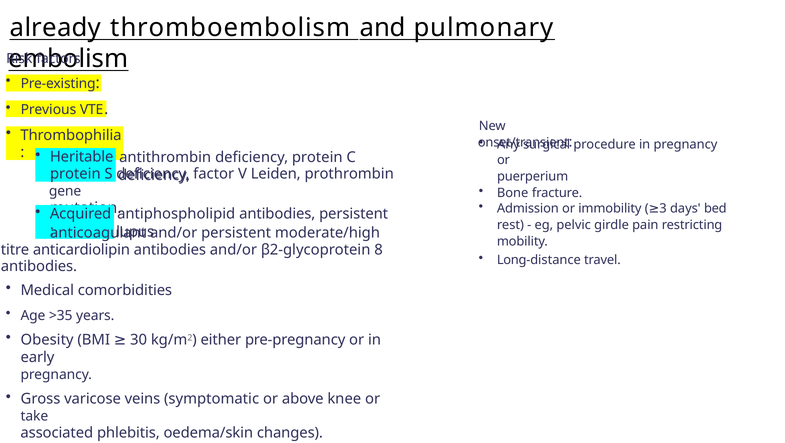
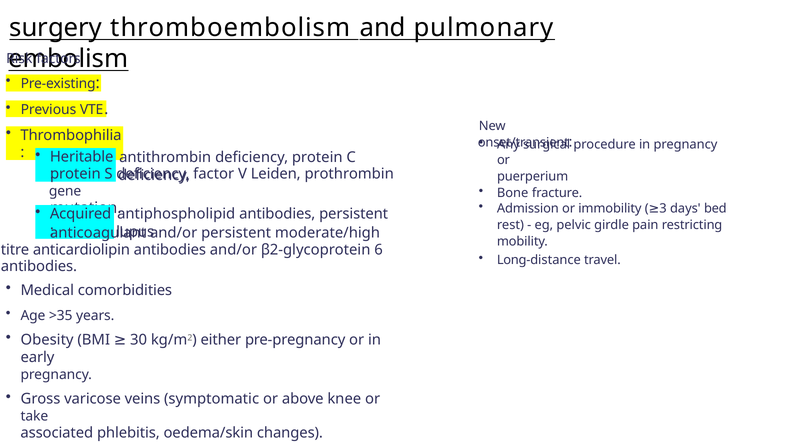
already: already -> surgery (56, 28)
8: 8 -> 6 (379, 250)
